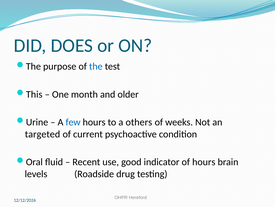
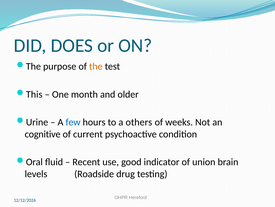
the colour: blue -> orange (96, 66)
targeted: targeted -> cognitive (43, 134)
of hours: hours -> union (204, 161)
